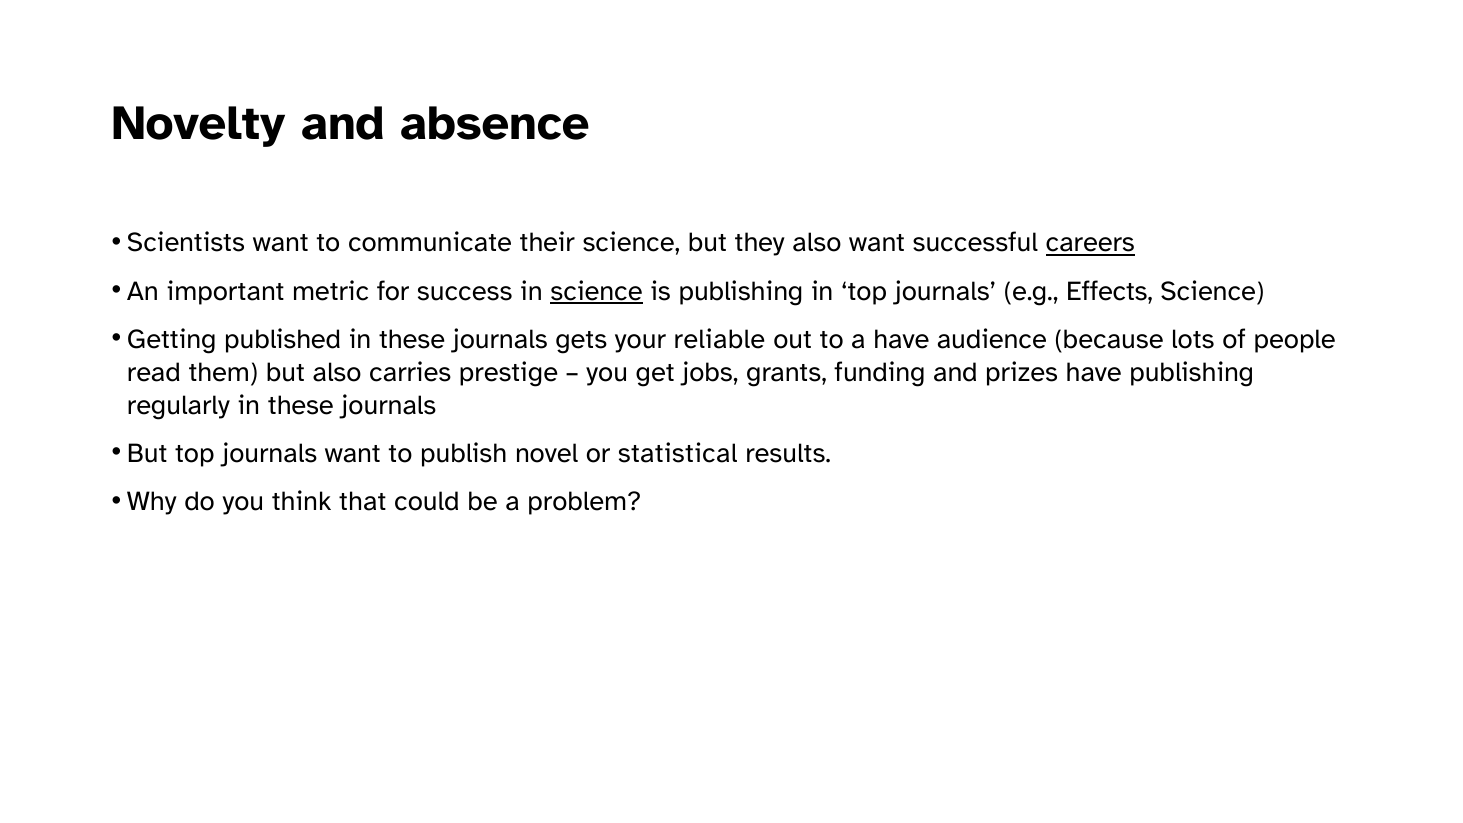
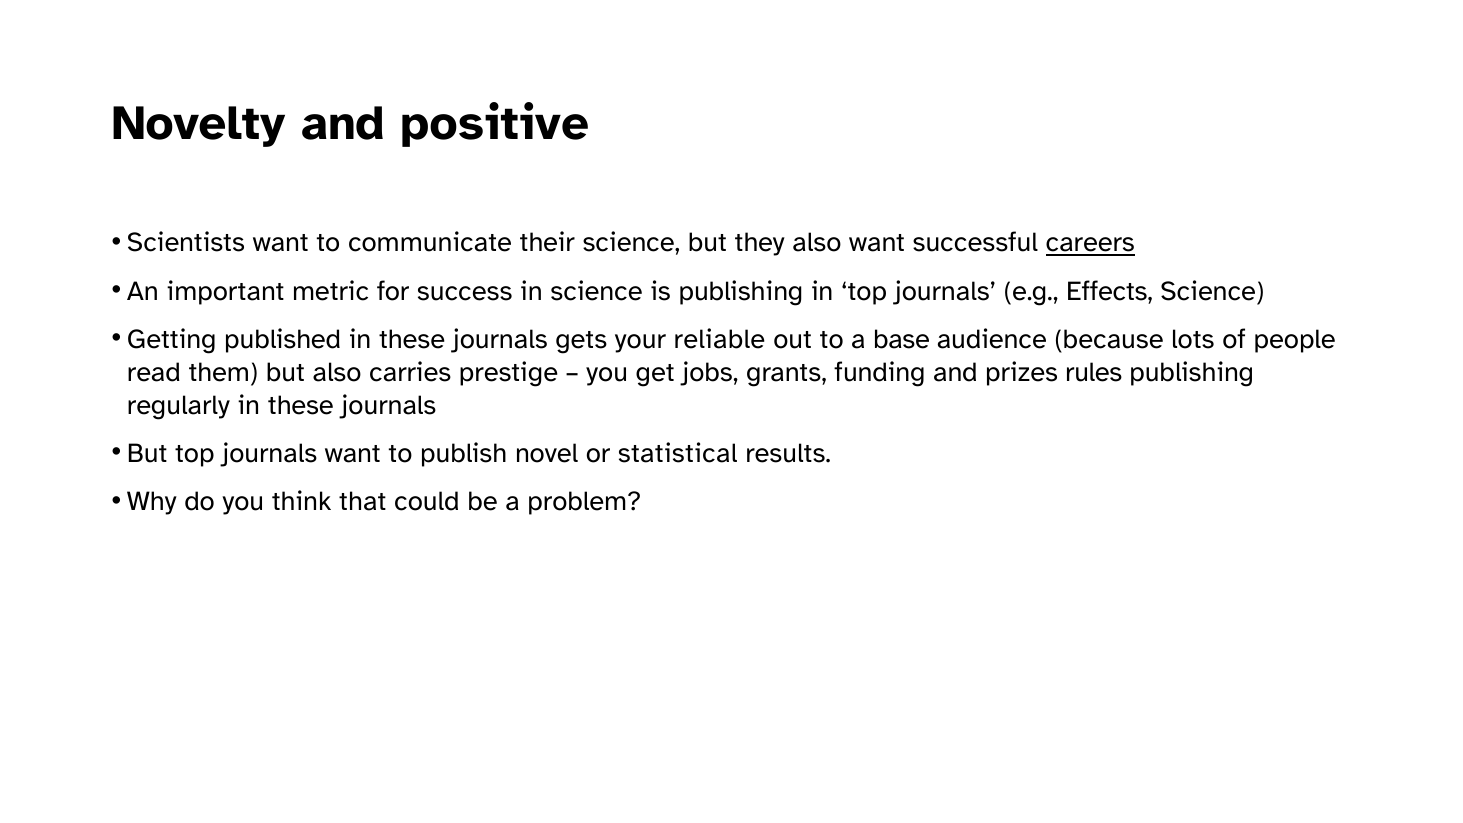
absence: absence -> positive (495, 123)
science underline: present -> none (597, 291)
a have: have -> base (901, 339)
prizes have: have -> rules (1094, 372)
